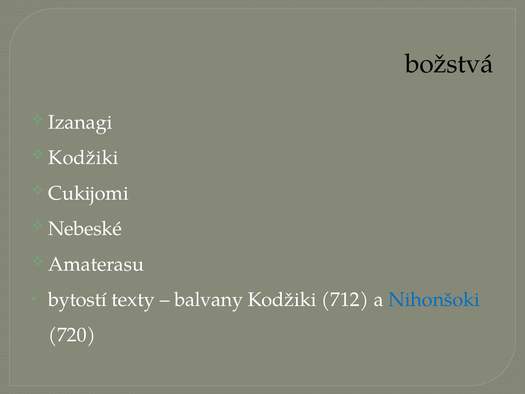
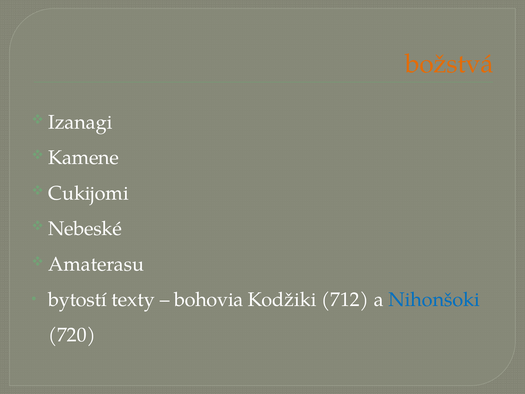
božstvá colour: black -> orange (449, 64)
Kodžiki: Kodžiki -> Kamene (84, 158)
balvany: balvany -> bohovia (209, 299)
